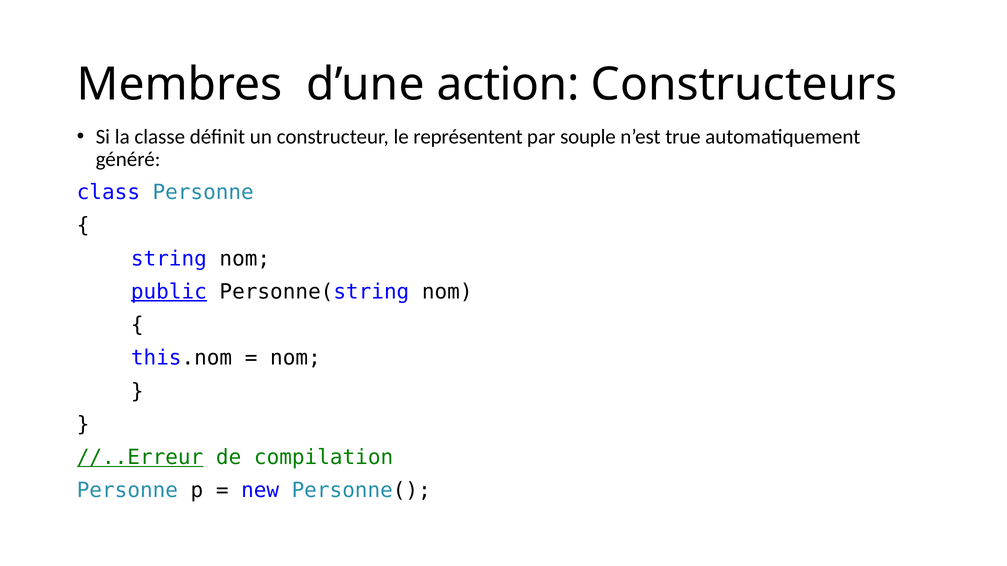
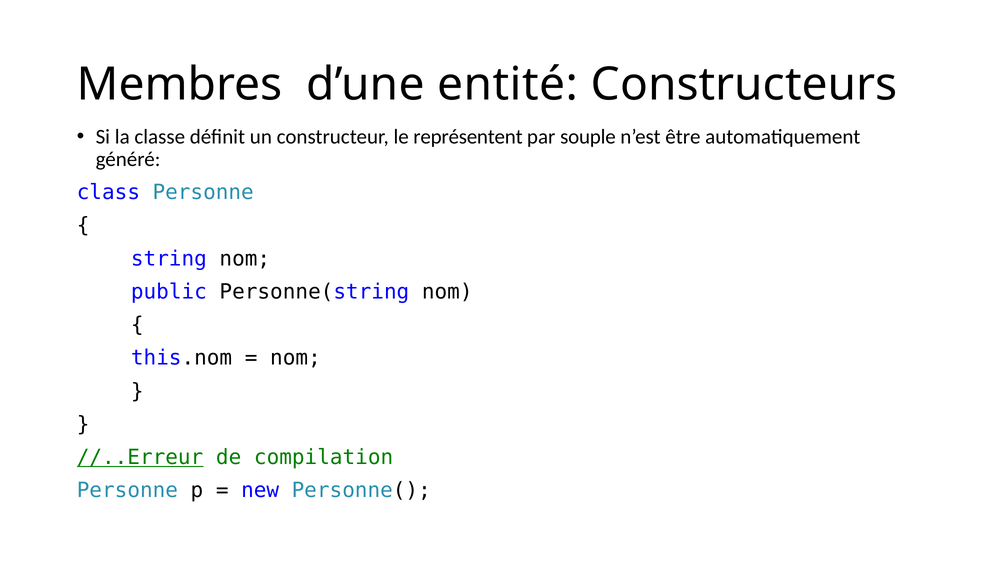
action: action -> entité (508, 85)
true: true -> être (683, 137)
public underline: present -> none (169, 292)
